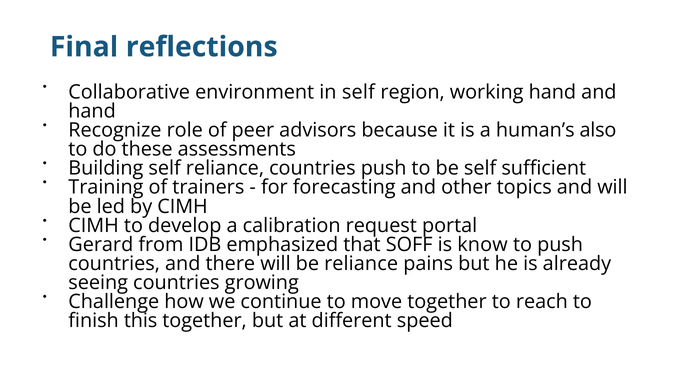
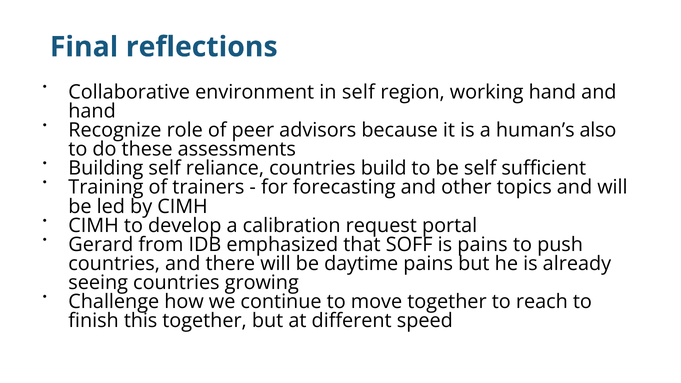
countries push: push -> build (384, 168)
is know: know -> pains (482, 245)
be reliance: reliance -> daytime (361, 264)
